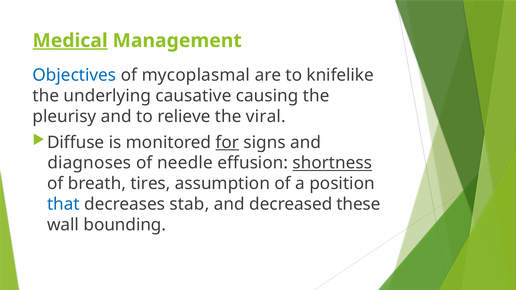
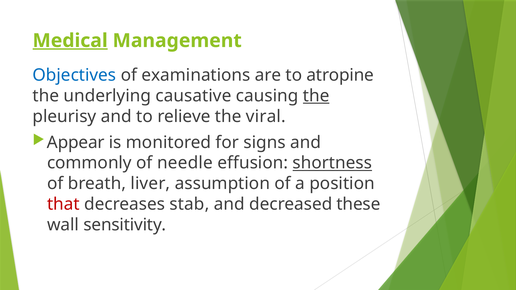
mycoplasmal: mycoplasmal -> examinations (196, 75)
knifelike: knifelike -> atropine (340, 75)
the underline: none -> present (316, 96)
Diffuse: Diffuse -> Appear (76, 142)
for underline: present -> none (227, 142)
diagnoses: diagnoses -> commonly (89, 163)
tires: tires -> liver (150, 184)
that colour: blue -> red (63, 204)
bounding: bounding -> sensitivity (125, 225)
